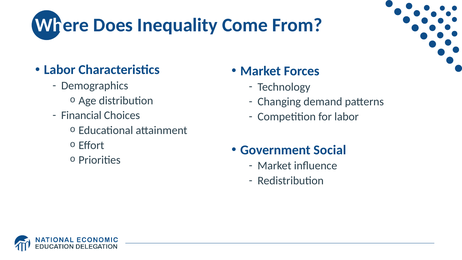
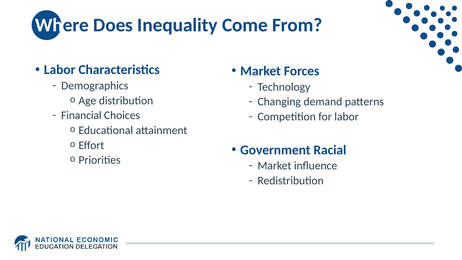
Social: Social -> Racial (330, 150)
